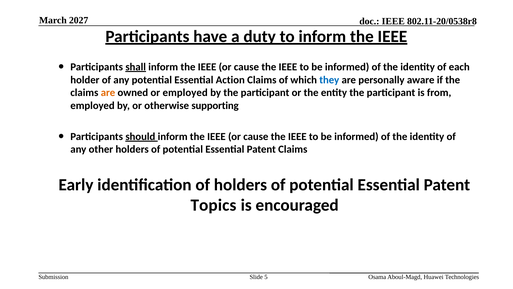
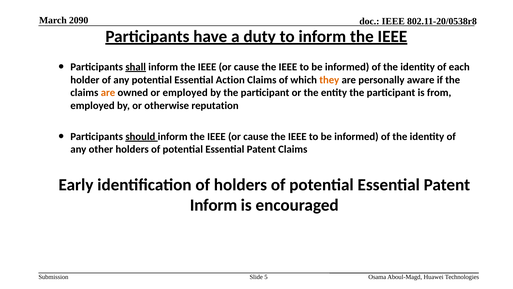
2027: 2027 -> 2090 (79, 20)
they colour: blue -> orange (329, 80)
supporting: supporting -> reputation (215, 105)
Topics: Topics -> Inform (214, 205)
